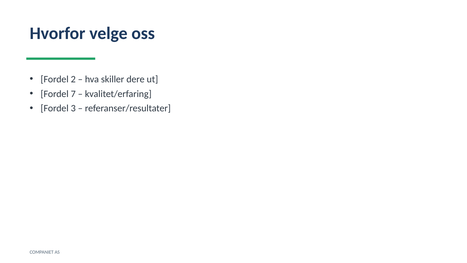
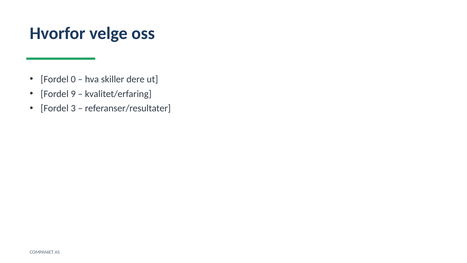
2: 2 -> 0 (73, 79)
7: 7 -> 9 (73, 94)
